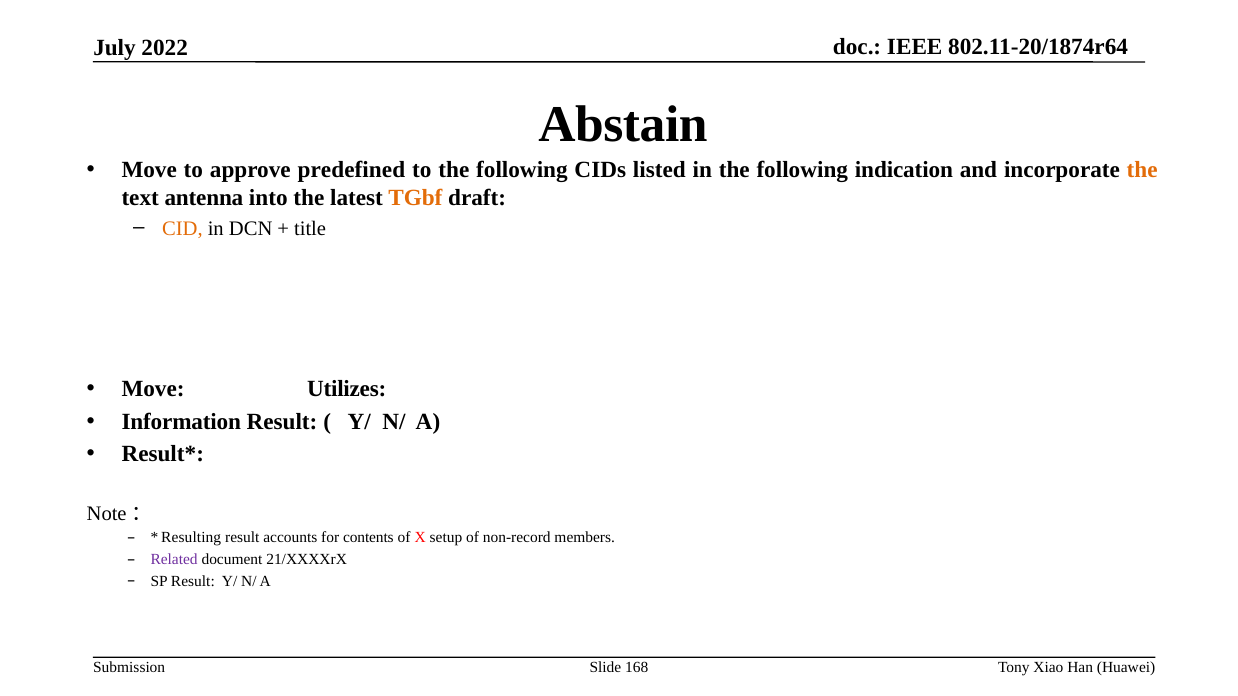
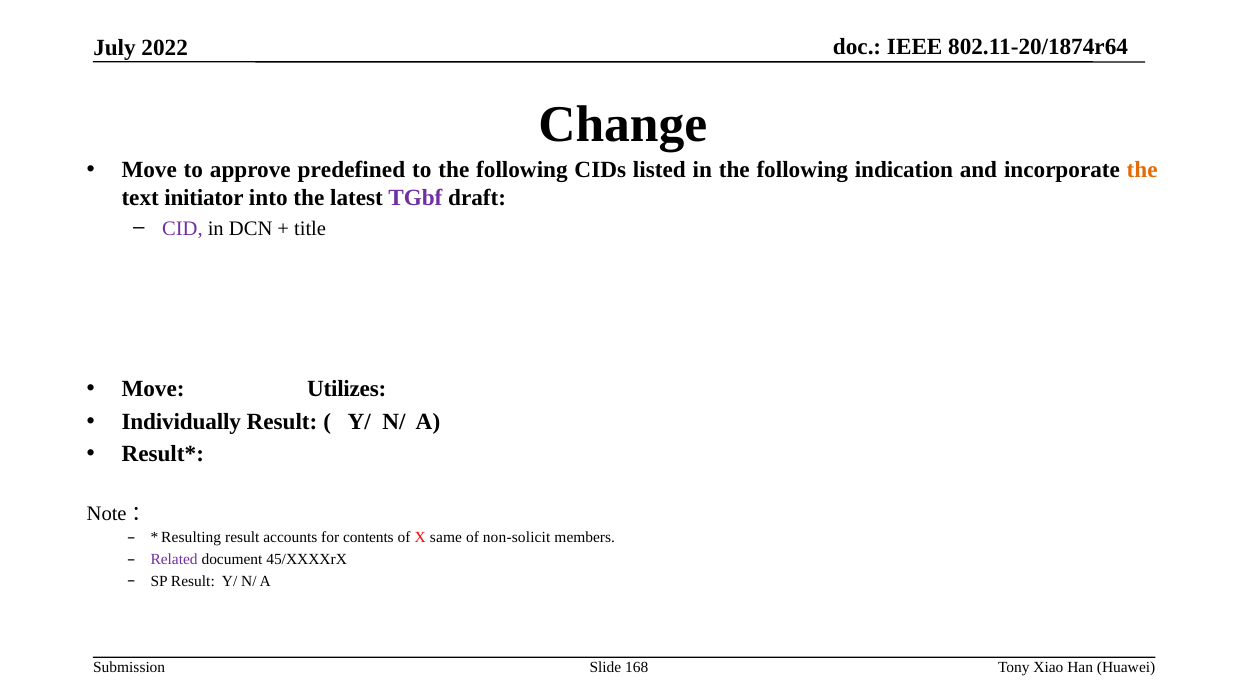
Abstain: Abstain -> Change (623, 124)
antenna: antenna -> initiator (204, 198)
TGbf colour: orange -> purple (415, 198)
CID colour: orange -> purple (182, 228)
Information: Information -> Individually (181, 422)
setup: setup -> same (446, 538)
non-record: non-record -> non-solicit (517, 538)
21/XXXXrX: 21/XXXXrX -> 45/XXXXrX (307, 560)
